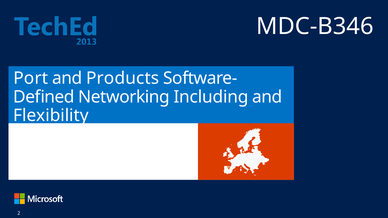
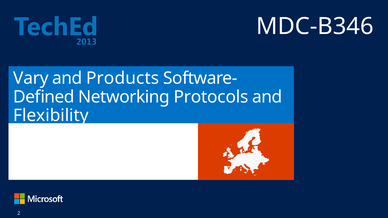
Port: Port -> Vary (31, 78)
Including: Including -> Protocols (211, 97)
